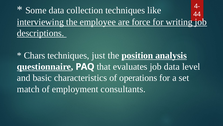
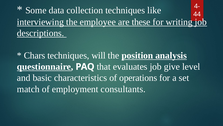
force: force -> these (141, 22)
just: just -> will (99, 55)
job data: data -> give (172, 66)
